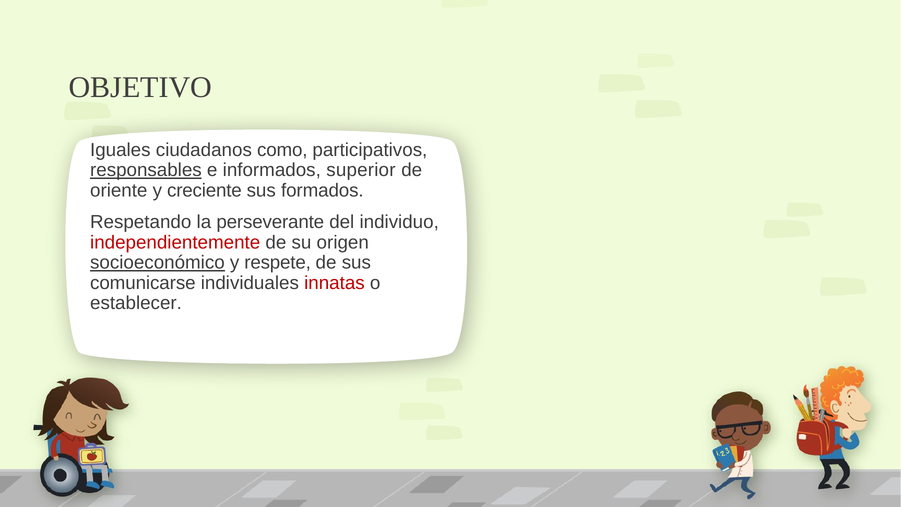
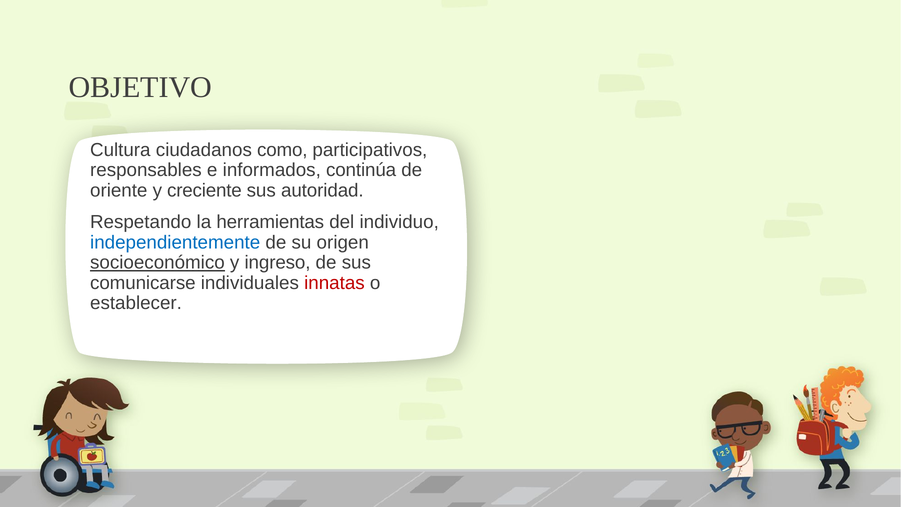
Iguales: Iguales -> Cultura (120, 150)
responsables underline: present -> none (146, 170)
superior: superior -> continúa (361, 170)
formados: formados -> autoridad (322, 190)
perseverante: perseverante -> herramientas (270, 222)
independientemente colour: red -> blue (175, 242)
respete: respete -> ingreso (278, 263)
